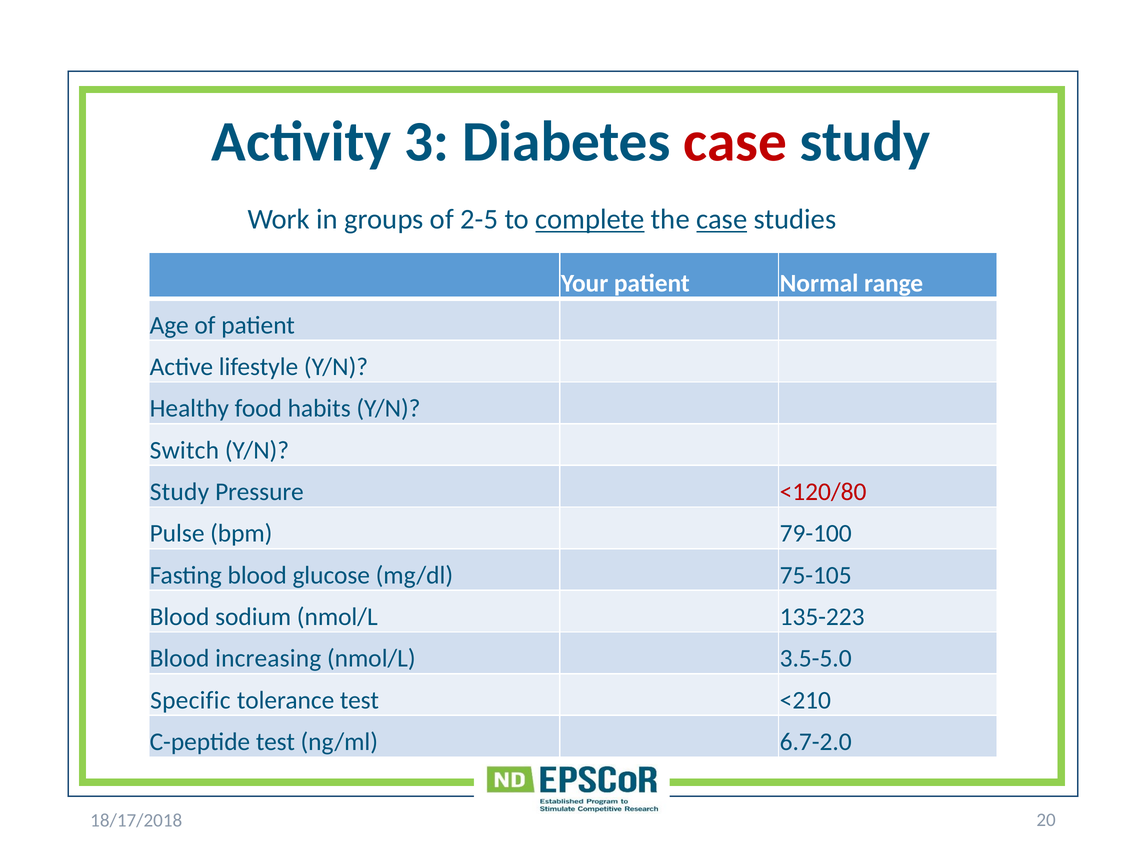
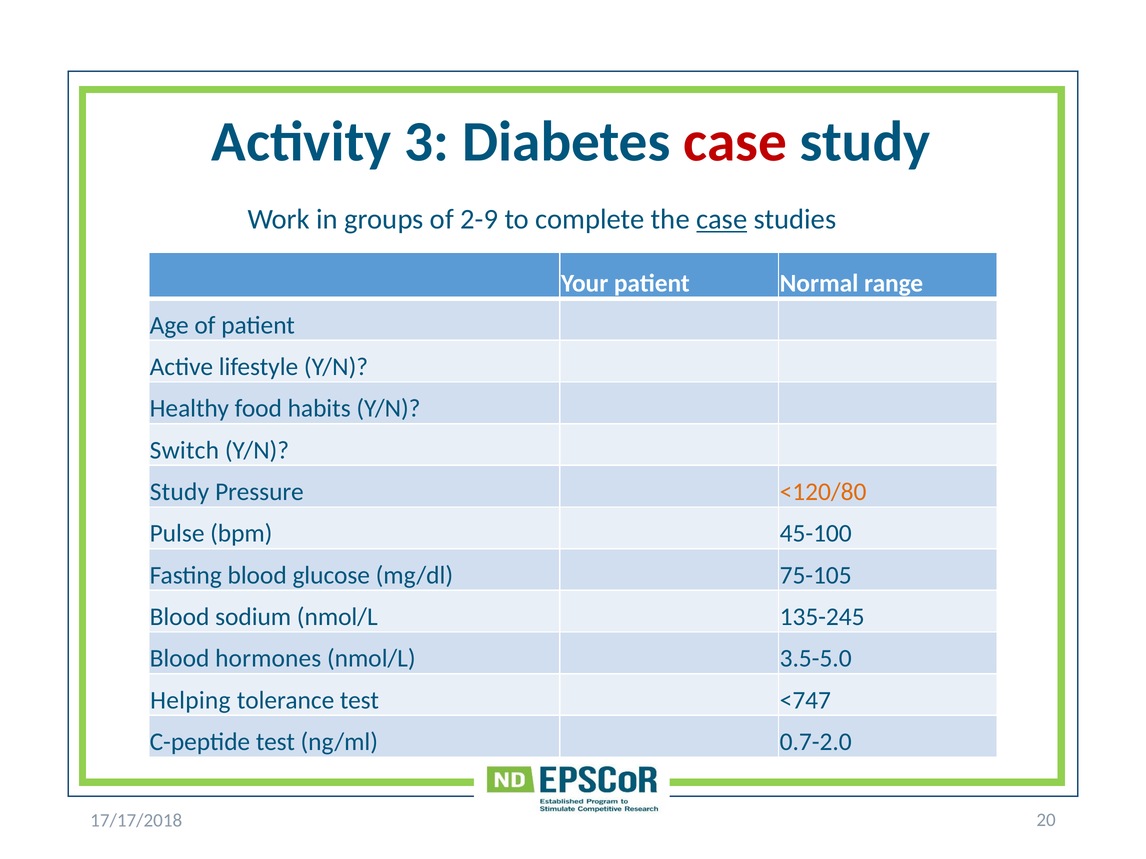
2-5: 2-5 -> 2-9 (479, 220)
complete underline: present -> none (590, 220)
<120/80 colour: red -> orange (823, 492)
79-100: 79-100 -> 45-100 (816, 534)
135-223: 135-223 -> 135-245 (822, 617)
increasing: increasing -> hormones (268, 659)
Specific: Specific -> Helping (190, 701)
<210: <210 -> <747 (805, 701)
6.7-2.0: 6.7-2.0 -> 0.7-2.0 (816, 742)
18/17/2018: 18/17/2018 -> 17/17/2018 (136, 821)
